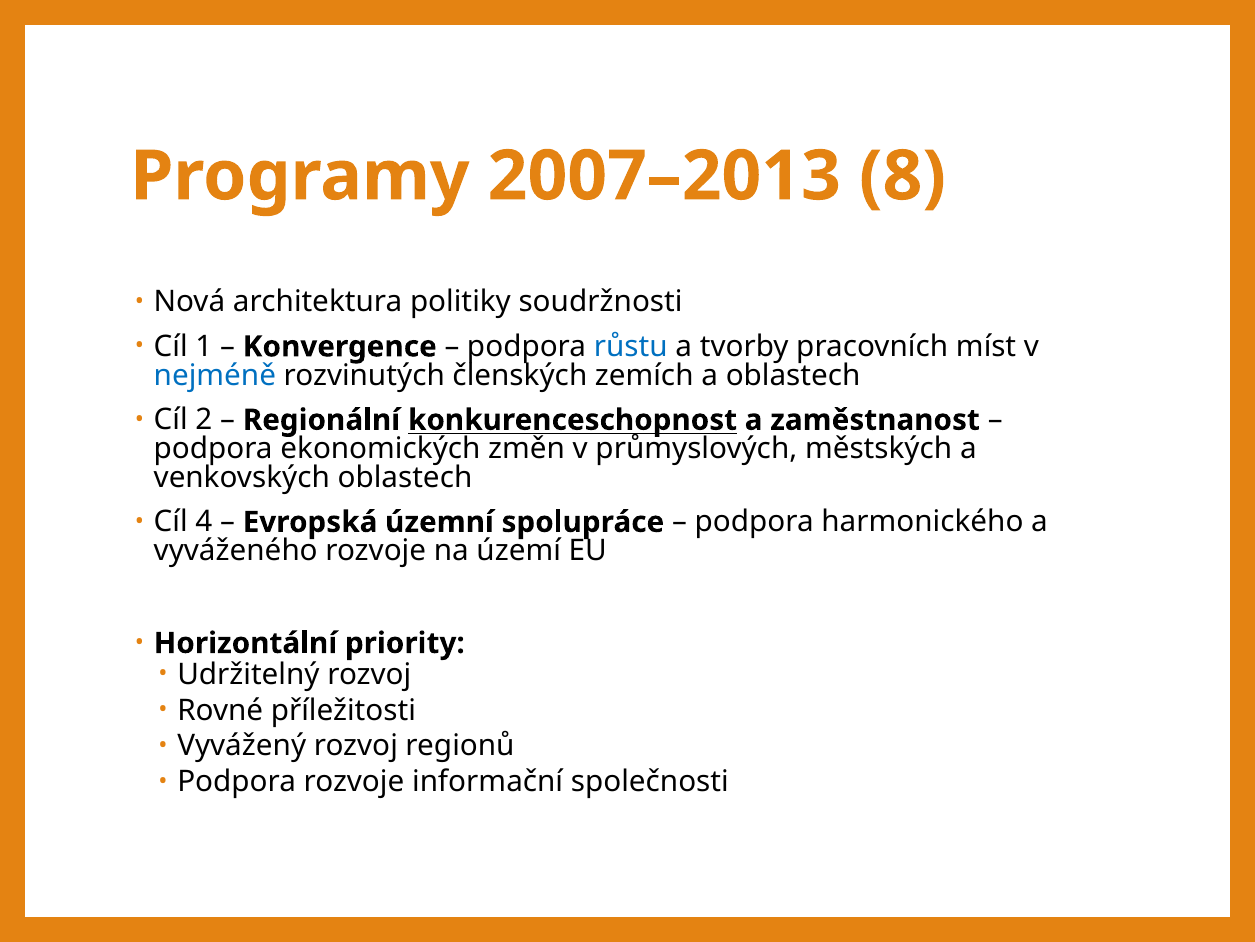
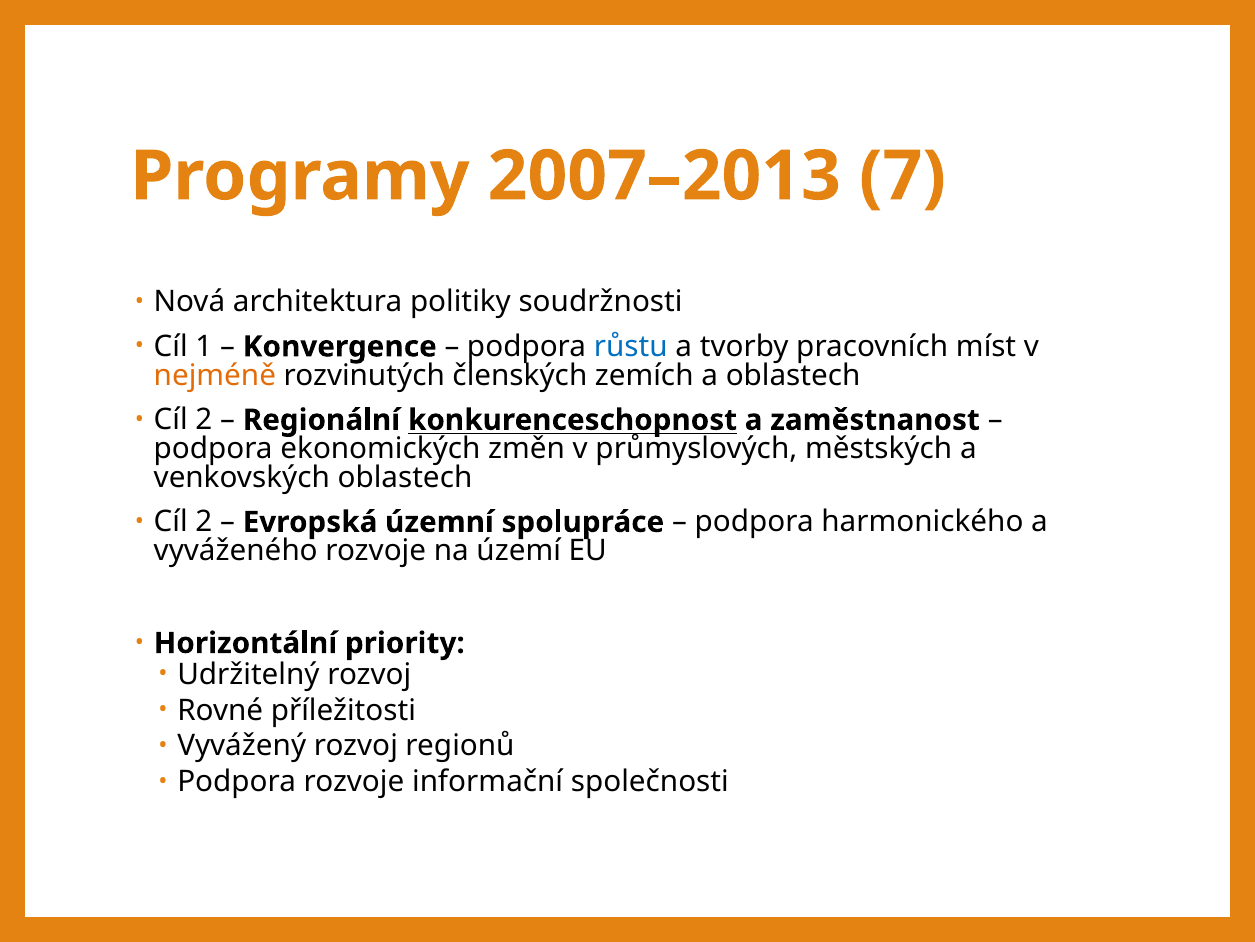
8: 8 -> 7 (902, 176)
nejméně colour: blue -> orange (215, 375)
4: 4 -> 2 (204, 522)
